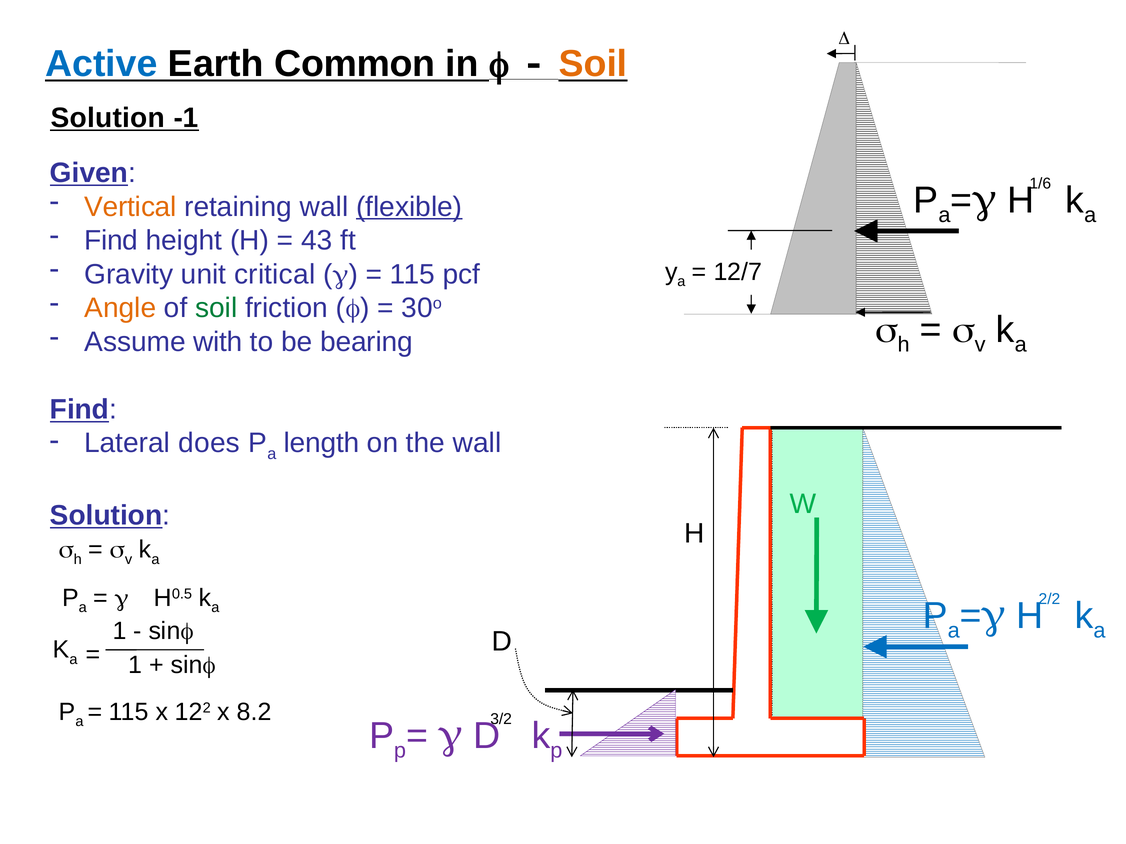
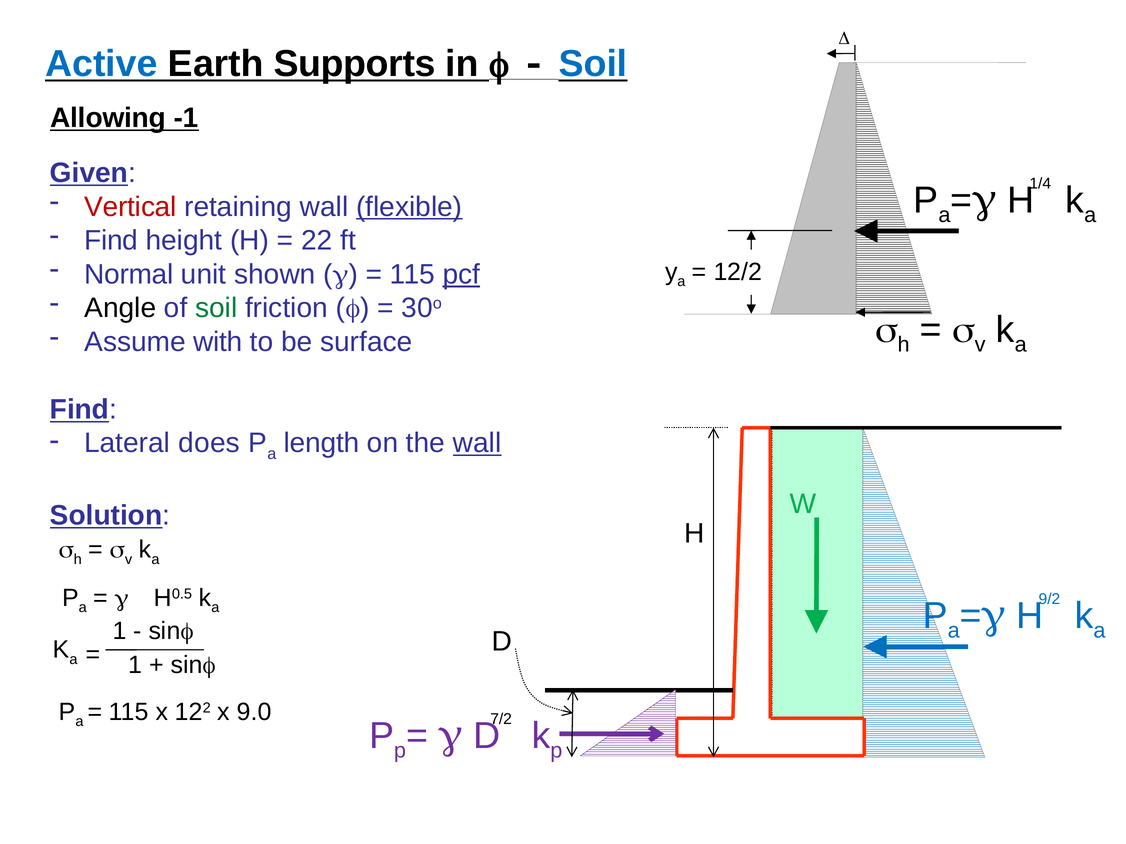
Common: Common -> Supports (355, 64)
Soil colour: orange -> blue (593, 64)
Solution: Solution -> Allowing (108, 118)
1/6: 1/6 -> 1/4 (1040, 184)
Vertical colour: orange -> red (130, 207)
43: 43 -> 22 (317, 241)
Gravity: Gravity -> Normal (129, 274)
critical: critical -> shown (275, 274)
pcf underline: none -> present (461, 274)
12/7: 12/7 -> 12/2 (738, 272)
Angle colour: orange -> black (120, 308)
bearing: bearing -> surface (366, 342)
wall underline: none -> present (477, 443)
2/2: 2/2 -> 9/2 (1049, 600)
8.2: 8.2 -> 9.0 (254, 712)
3/2: 3/2 -> 7/2 (501, 720)
